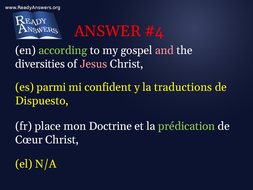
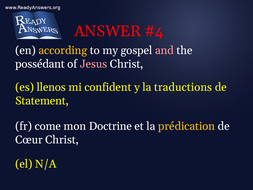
according colour: light green -> yellow (63, 50)
diversities: diversities -> possédant (40, 64)
parmi: parmi -> llenos (51, 87)
Dispuesto: Dispuesto -> Statement (42, 101)
place: place -> come (48, 126)
prédication colour: light green -> yellow (187, 126)
